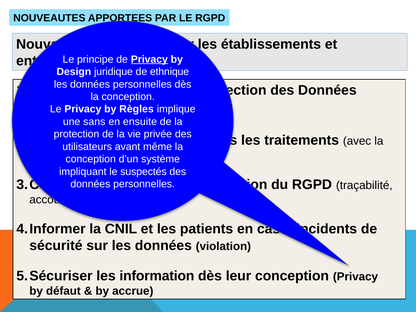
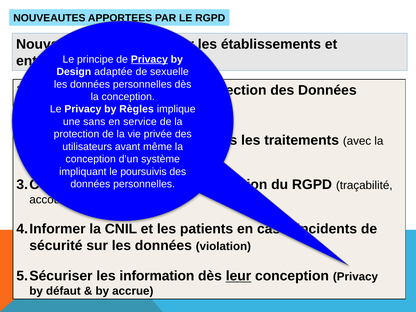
juridique: juridique -> adaptée (113, 72)
ethnique: ethnique -> sexuelle (169, 72)
ensuite: ensuite -> service (140, 122)
suspectés: suspectés -> poursuivis (143, 172)
leur underline: none -> present (238, 276)
